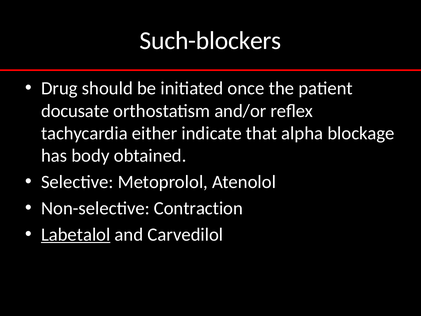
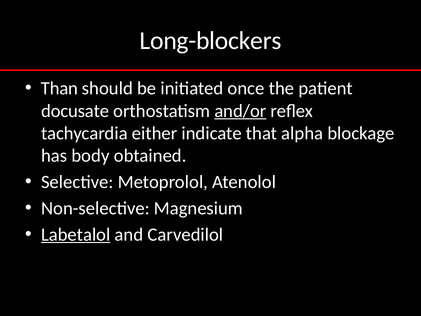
Such-blockers: Such-blockers -> Long-blockers (211, 41)
Drug: Drug -> Than (59, 88)
and/or underline: none -> present (240, 111)
Contraction: Contraction -> Magnesium (198, 208)
